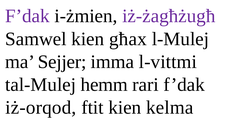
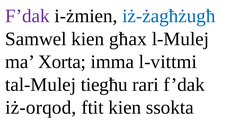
iż-żagħżugħ colour: purple -> blue (169, 16)
Sejjer: Sejjer -> Xorta (62, 62)
hemm: hemm -> tiegħu (104, 85)
kelma: kelma -> ssokta (170, 108)
